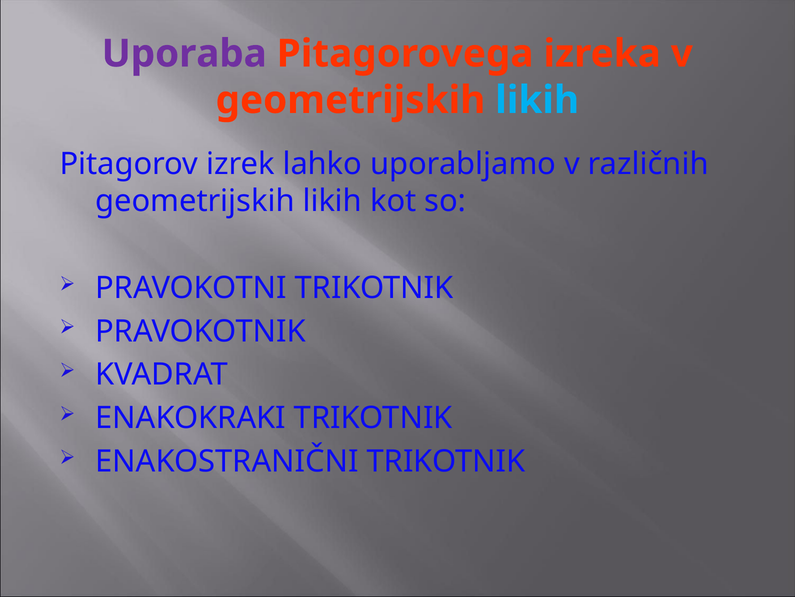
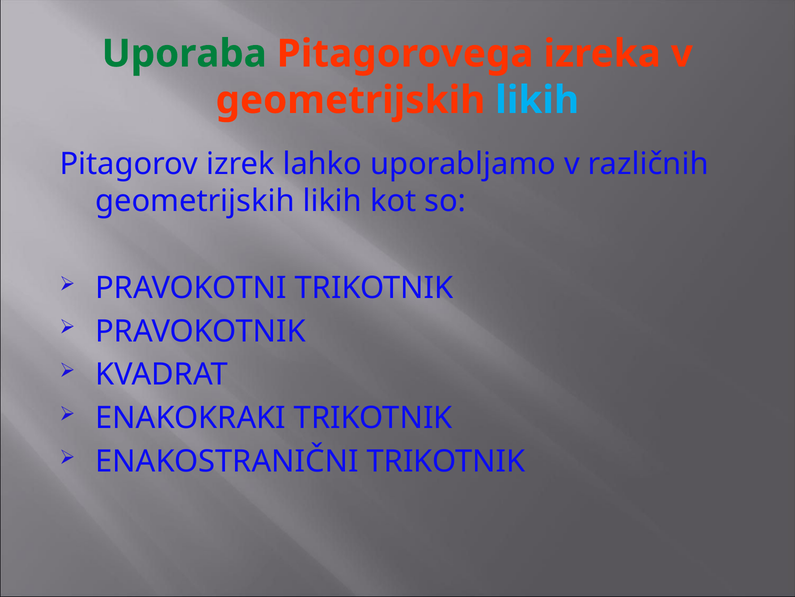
Uporaba colour: purple -> green (184, 54)
